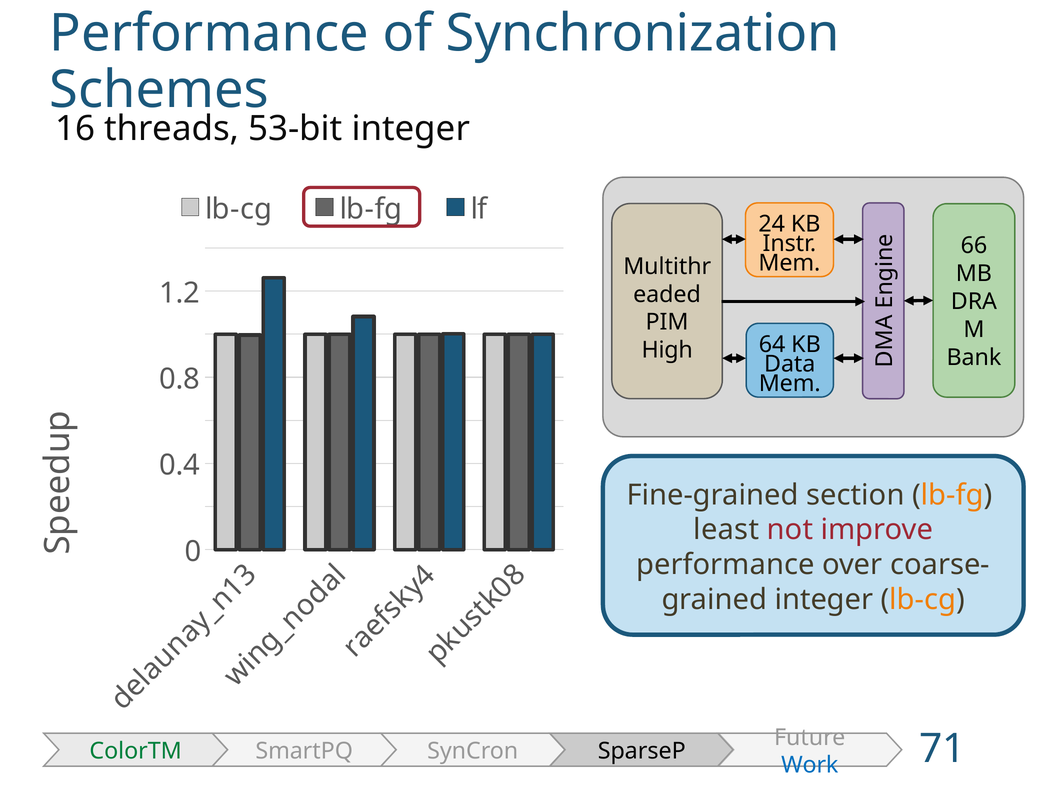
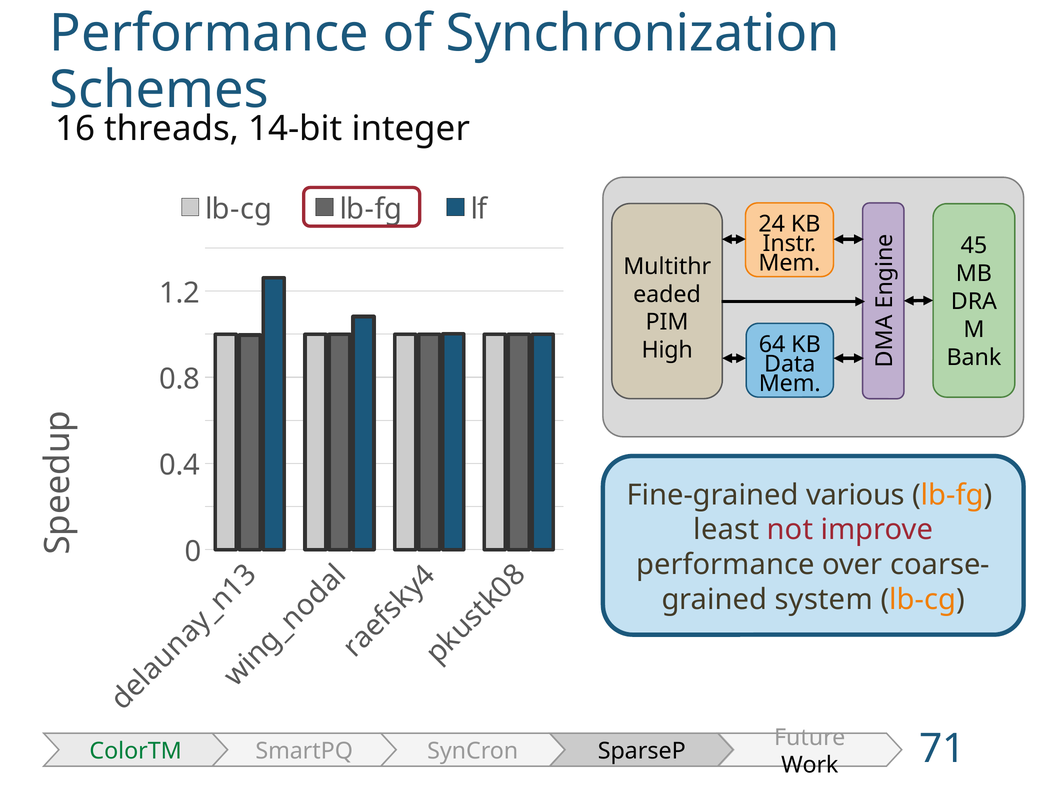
53-bit: 53-bit -> 14-bit (295, 129)
66: 66 -> 45 (974, 246)
section: section -> various (856, 495)
integer: integer -> system (824, 600)
Work colour: blue -> black (810, 765)
